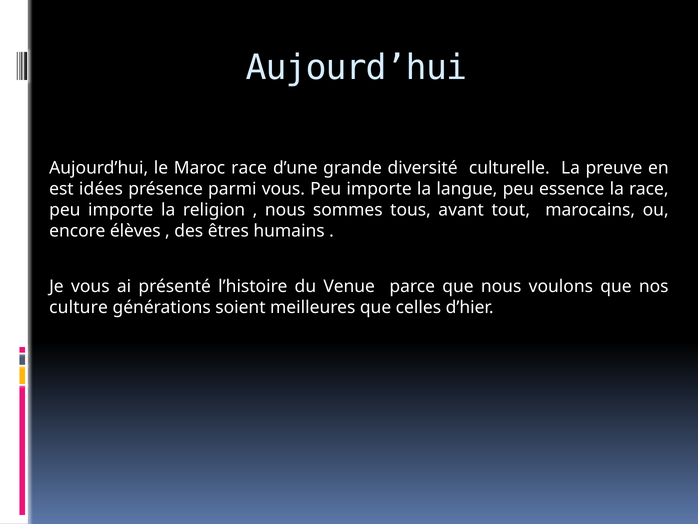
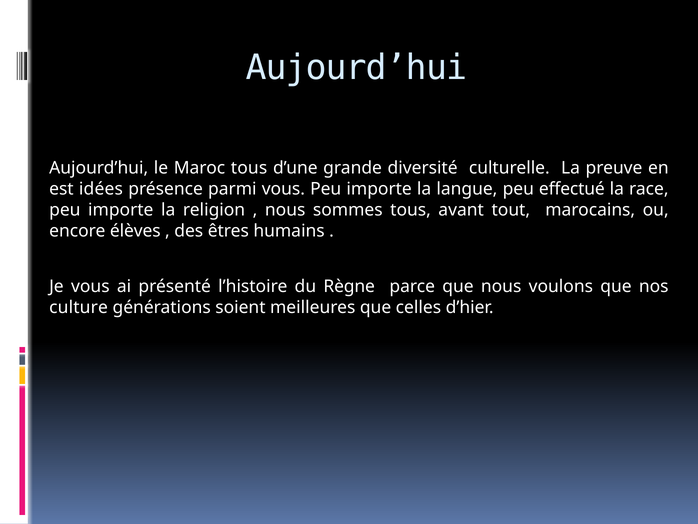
Maroc race: race -> tous (249, 168)
essence: essence -> effectué (572, 189)
Venue: Venue -> Règne (349, 286)
